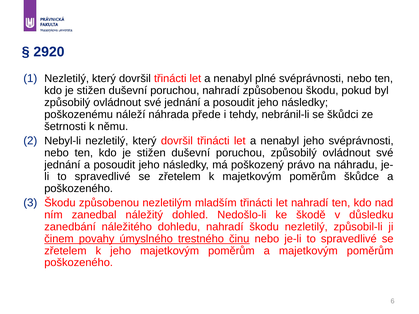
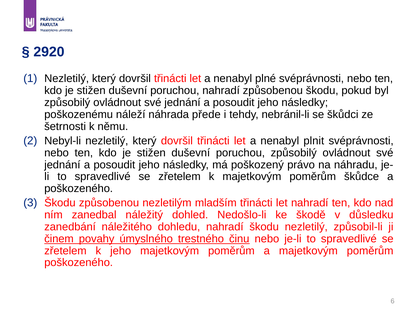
nenabyl jeho: jeho -> plnit (314, 141)
